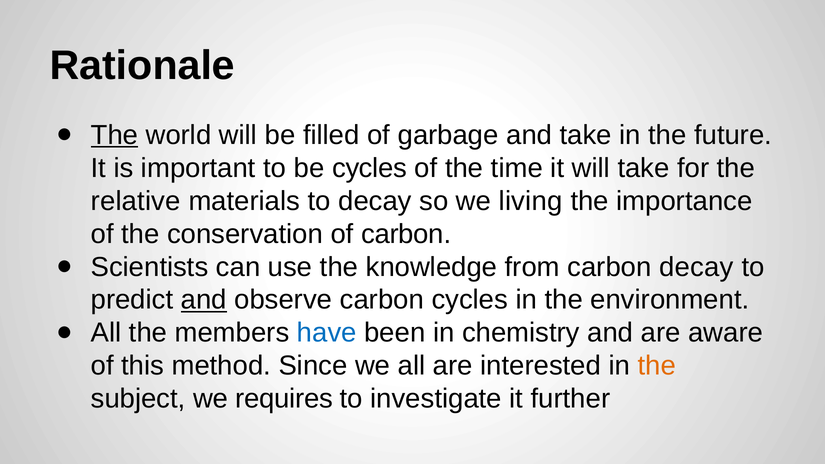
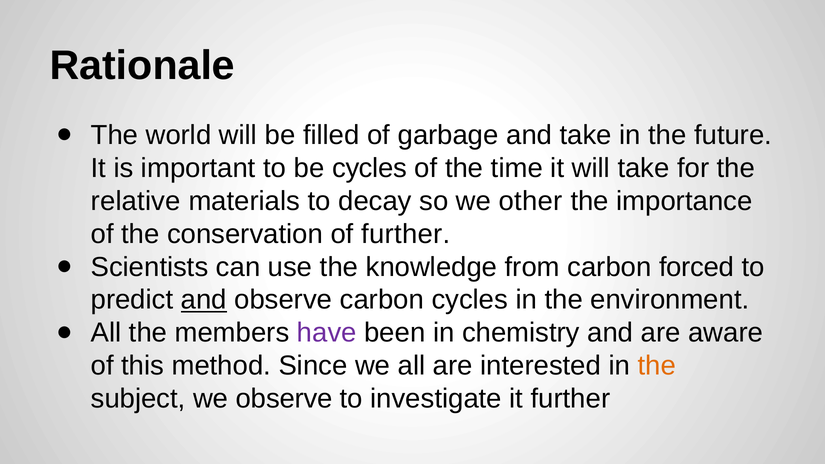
The underline: present -> none (114, 135)
living: living -> other (531, 201)
of carbon: carbon -> further (406, 234)
carbon decay: decay -> forced (697, 267)
have colour: blue -> purple (327, 333)
we requires: requires -> observe (284, 399)
